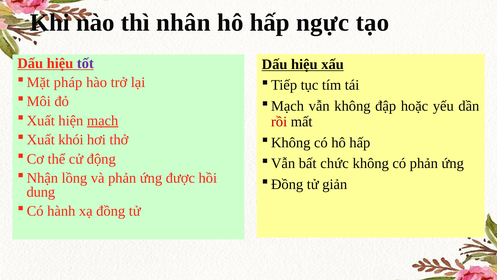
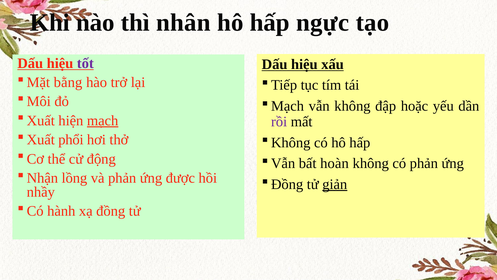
pháp: pháp -> bằng (68, 82)
rồi colour: red -> purple (279, 122)
khói: khói -> phổi (71, 140)
chức: chức -> hoàn (334, 163)
giản underline: none -> present (335, 184)
dung: dung -> nhầy (41, 192)
